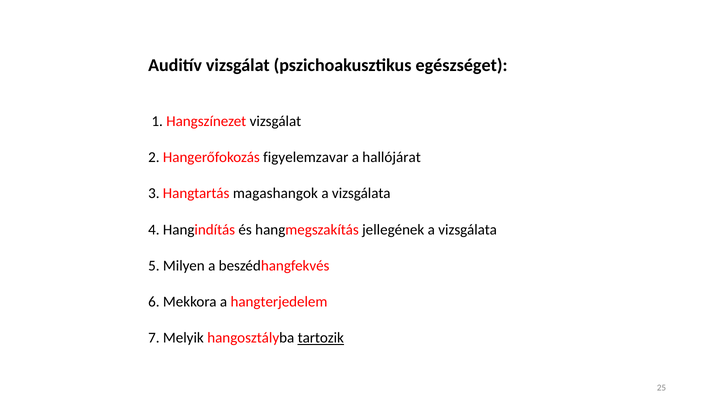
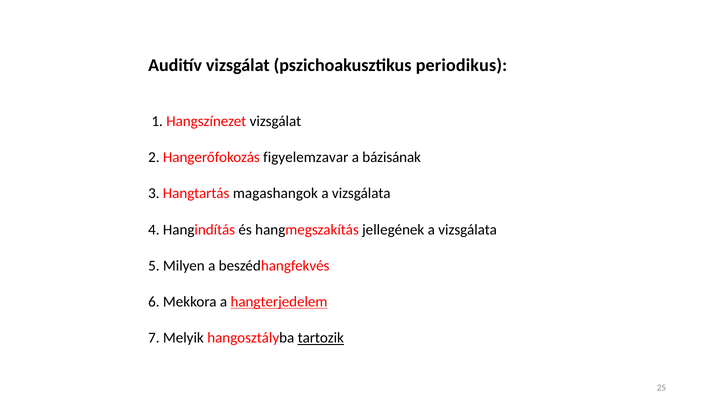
egészséget: egészséget -> periodikus (461, 65)
hallójárat: hallójárat -> bázisának (392, 157)
hangterjedelem underline: none -> present (279, 301)
